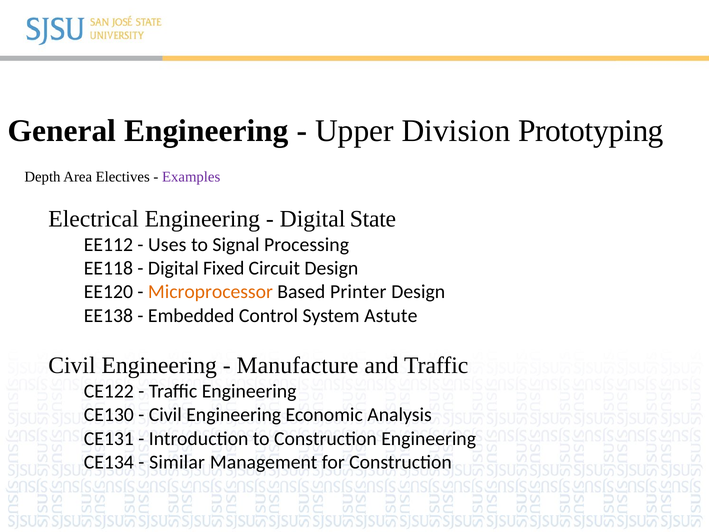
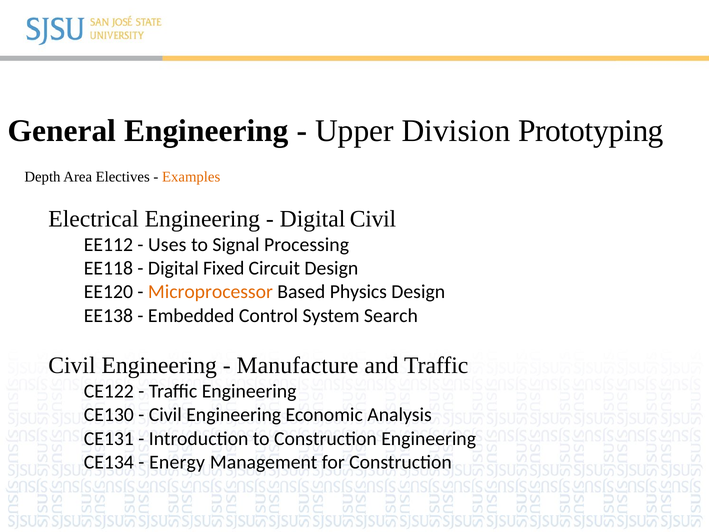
Examples colour: purple -> orange (191, 177)
Digital State: State -> Civil (373, 219)
Printer: Printer -> Physics (358, 292)
Astute: Astute -> Search (391, 315)
Similar: Similar -> Energy (177, 462)
